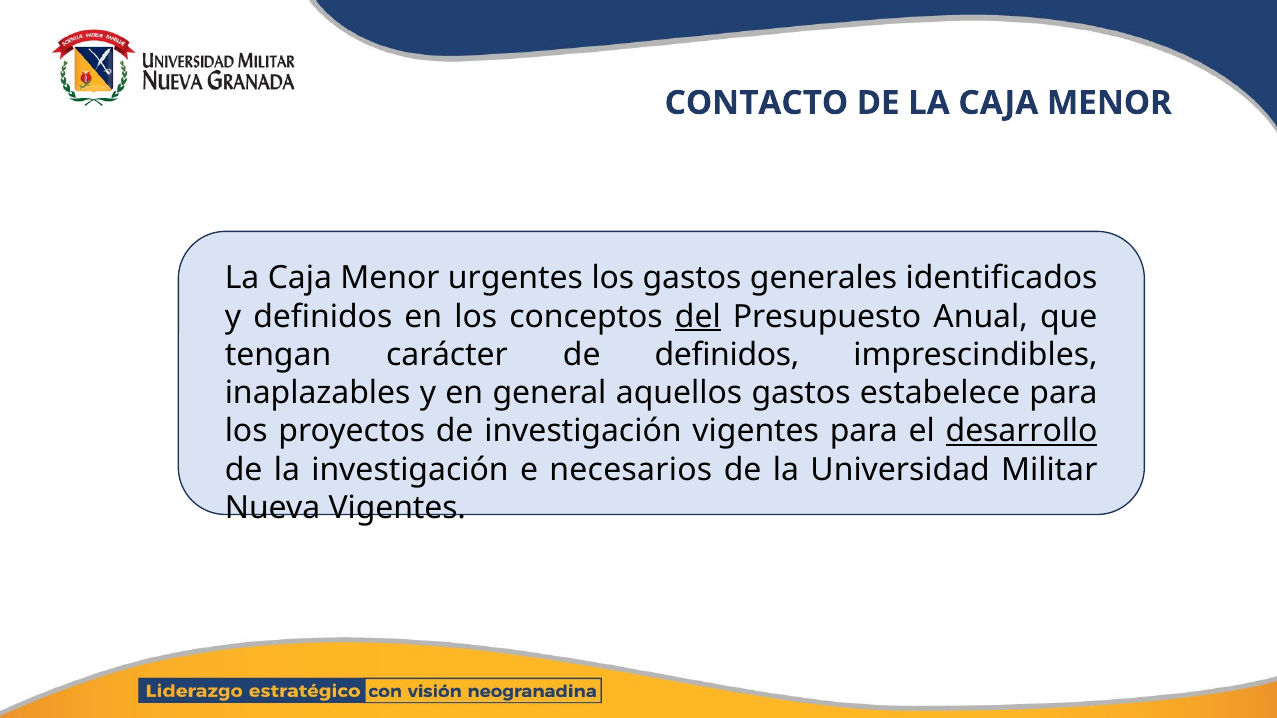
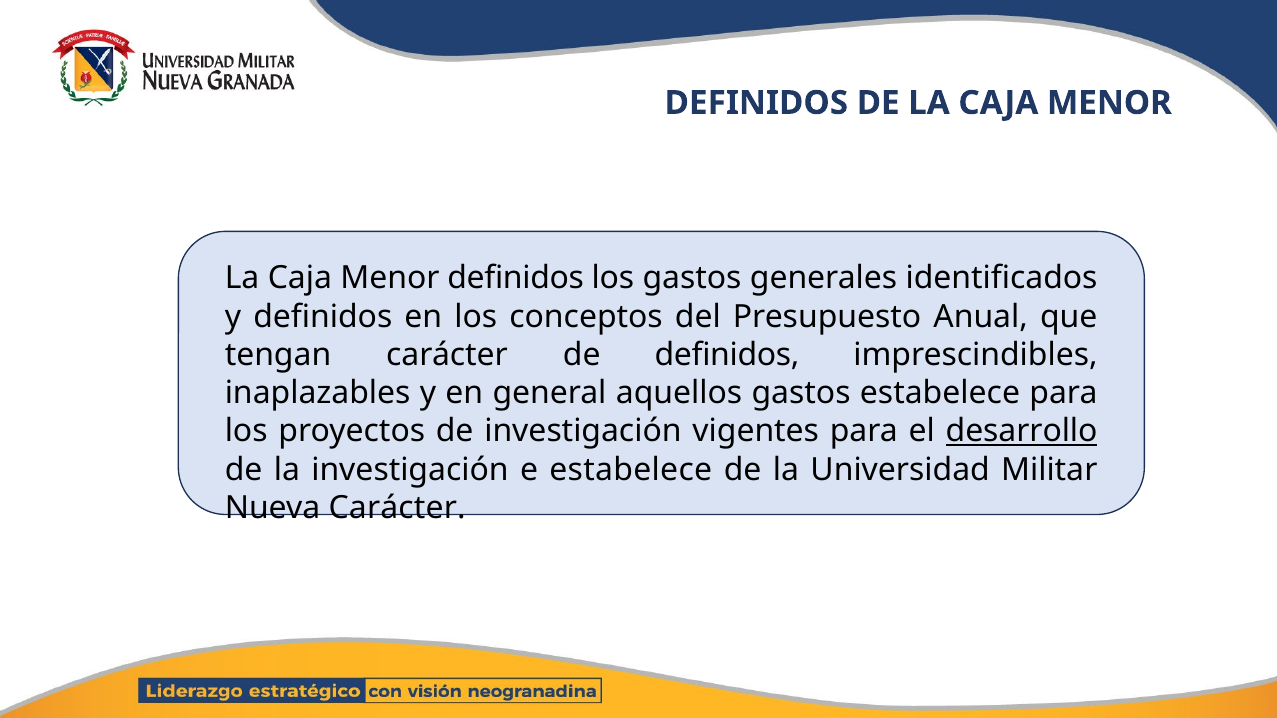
CONTACTO: CONTACTO -> DEFINIDOS (756, 103)
Menor urgentes: urgentes -> definidos (516, 278)
del underline: present -> none (698, 317)
e necesarios: necesarios -> estabelece (631, 470)
Nueva Vigentes: Vigentes -> Carácter (397, 508)
